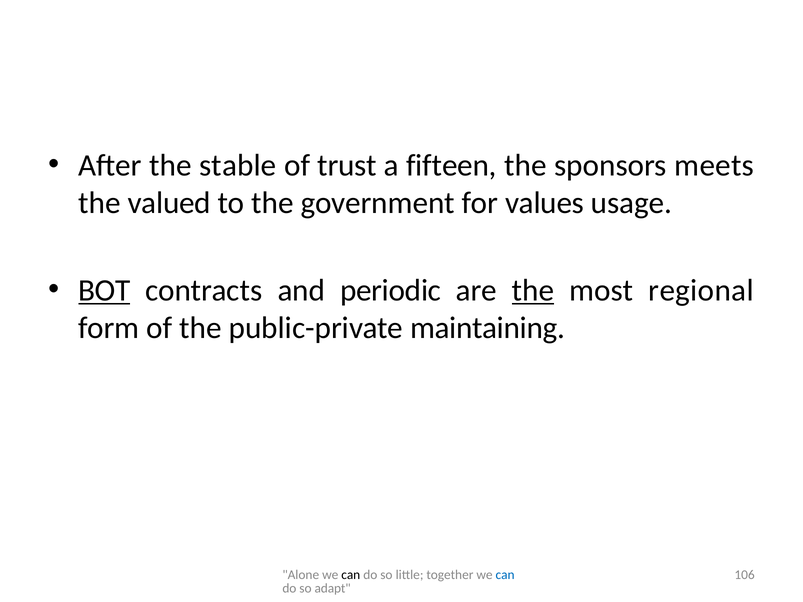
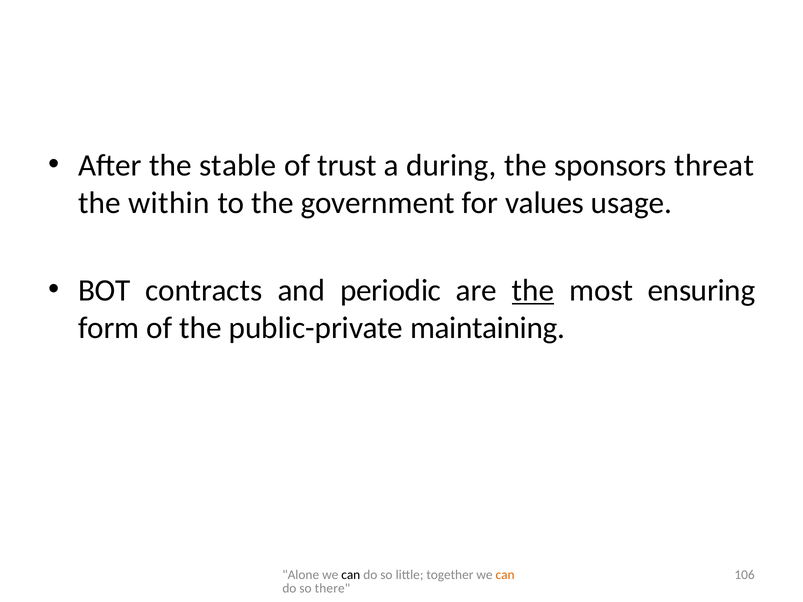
fifteen: fifteen -> during (451, 165)
meets: meets -> threat (714, 165)
valued: valued -> within (169, 203)
BOT underline: present -> none (104, 290)
regional: regional -> ensuring (701, 290)
can colour: blue -> orange (505, 575)
adapt: adapt -> there (332, 588)
